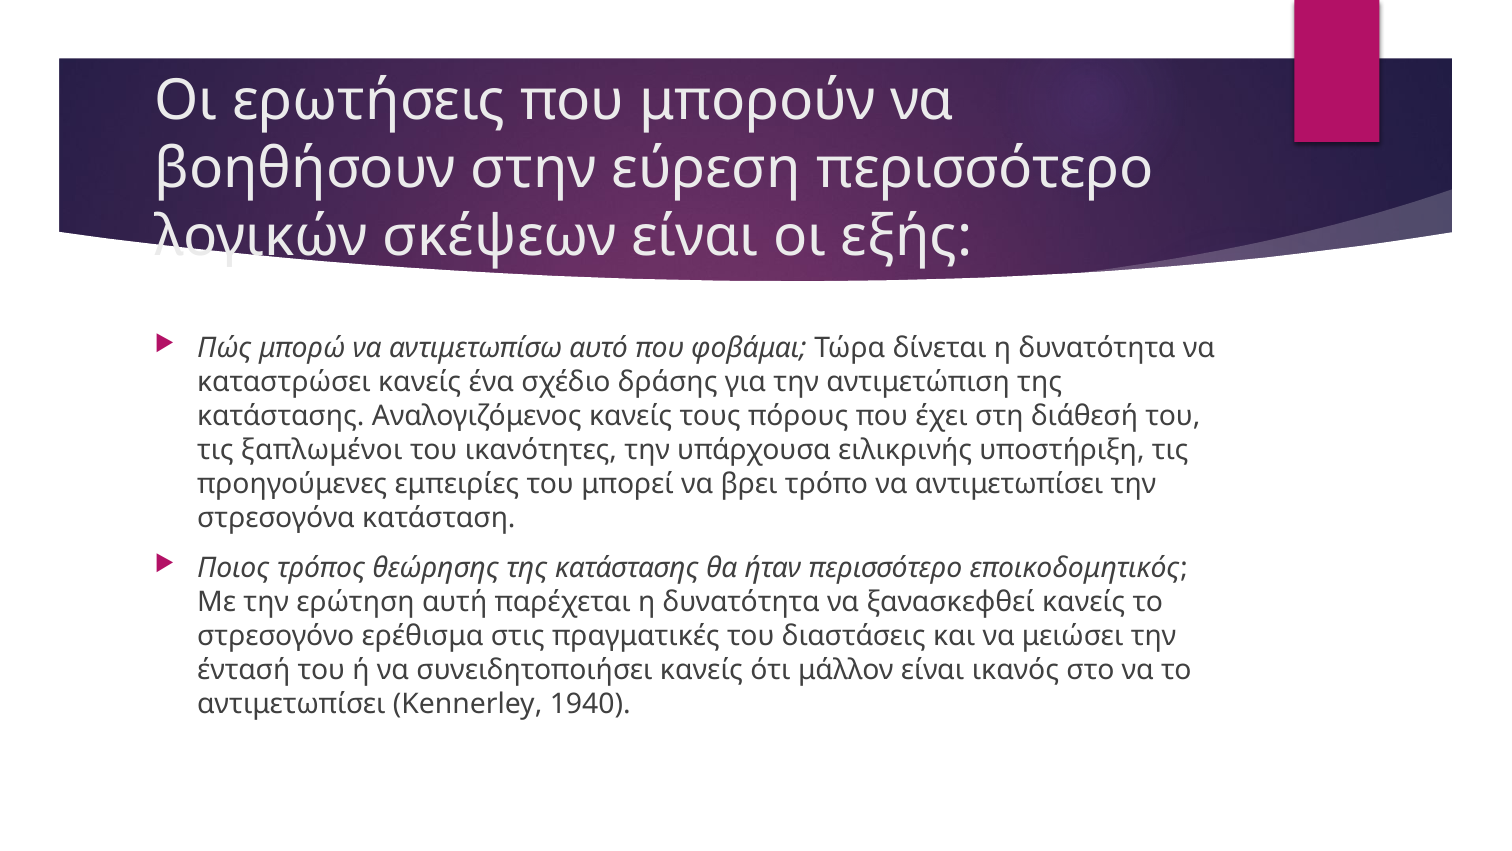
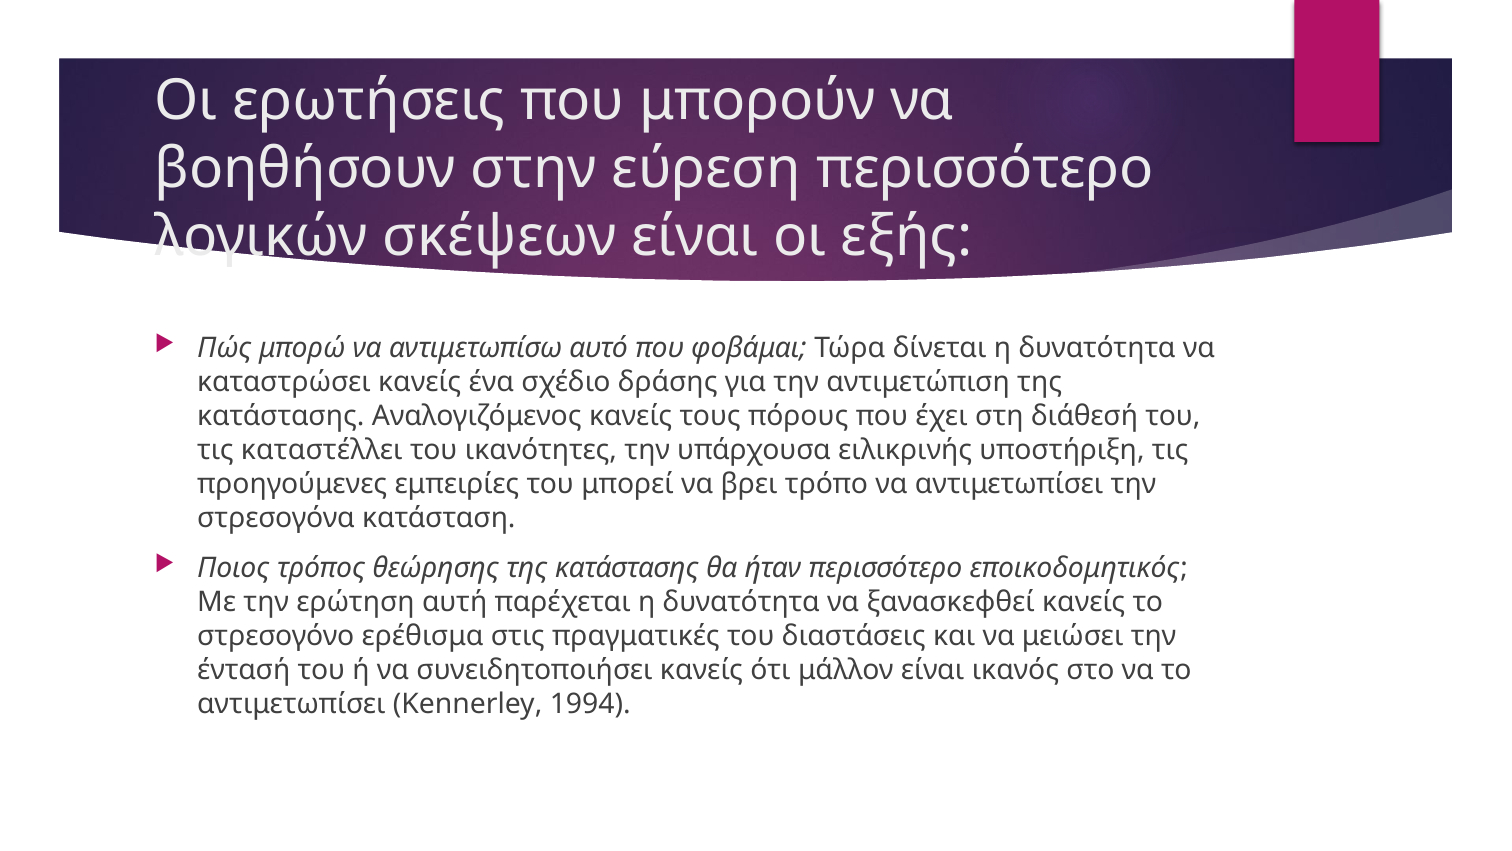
ξαπλωμένοι: ξαπλωμένοι -> καταστέλλει (322, 450)
1940: 1940 -> 1994 (590, 703)
